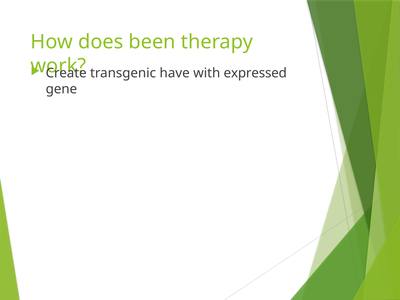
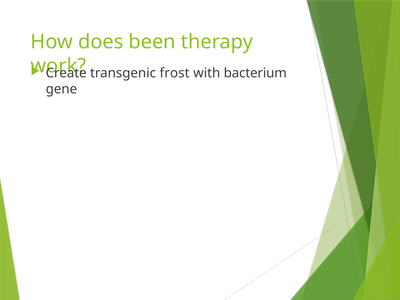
have: have -> frost (175, 73)
expressed: expressed -> bacterium (255, 73)
